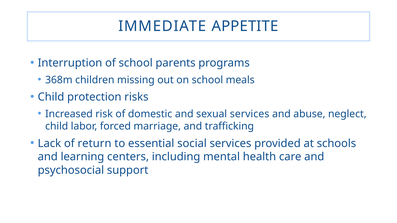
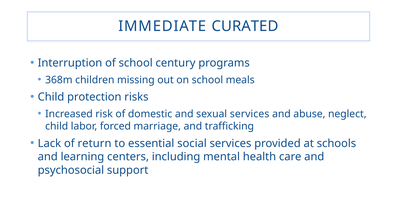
APPETITE: APPETITE -> CURATED (245, 26)
parents: parents -> century (176, 63)
